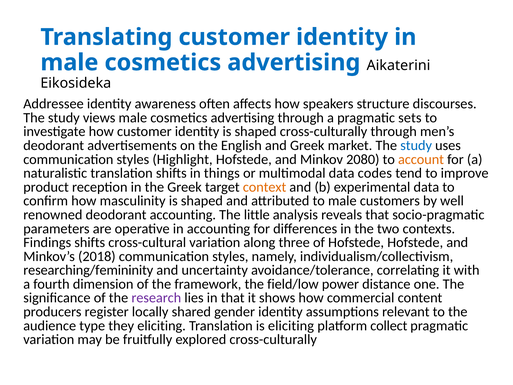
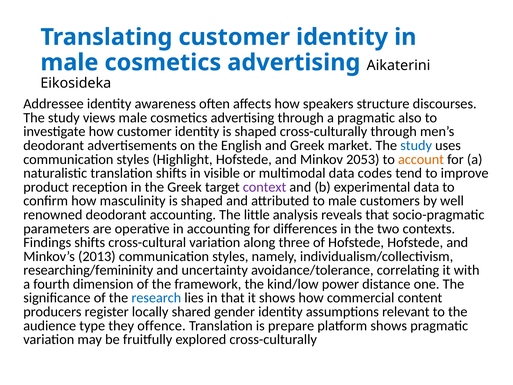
sets: sets -> also (410, 118)
2080: 2080 -> 2053 (363, 159)
things: things -> visible (222, 173)
context colour: orange -> purple (265, 187)
2018: 2018 -> 2013 (97, 256)
field/low: field/low -> kind/low (293, 284)
research colour: purple -> blue (156, 298)
they eliciting: eliciting -> offence (162, 325)
is eliciting: eliciting -> prepare (291, 325)
platform collect: collect -> shows (389, 325)
